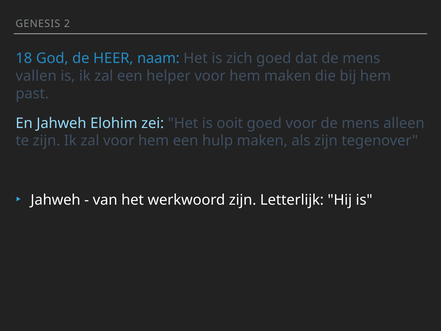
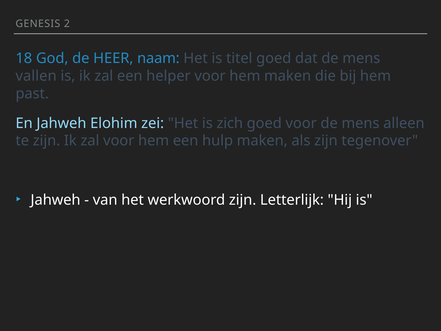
zich: zich -> titel (239, 58)
ooit: ooit -> zich (230, 123)
